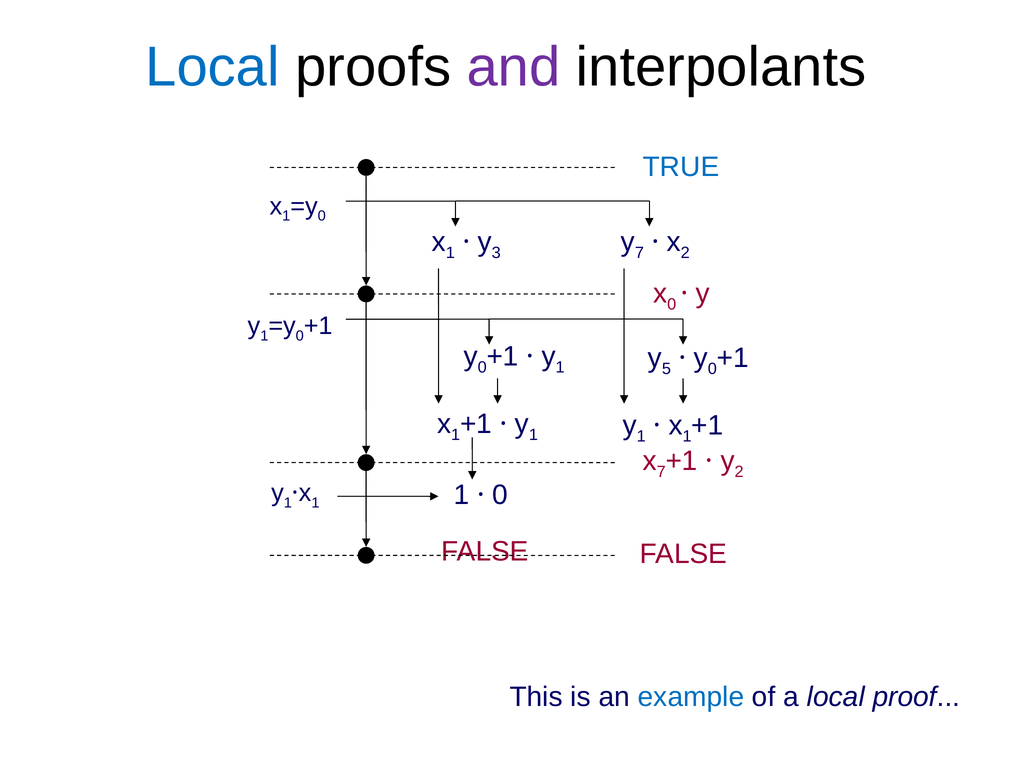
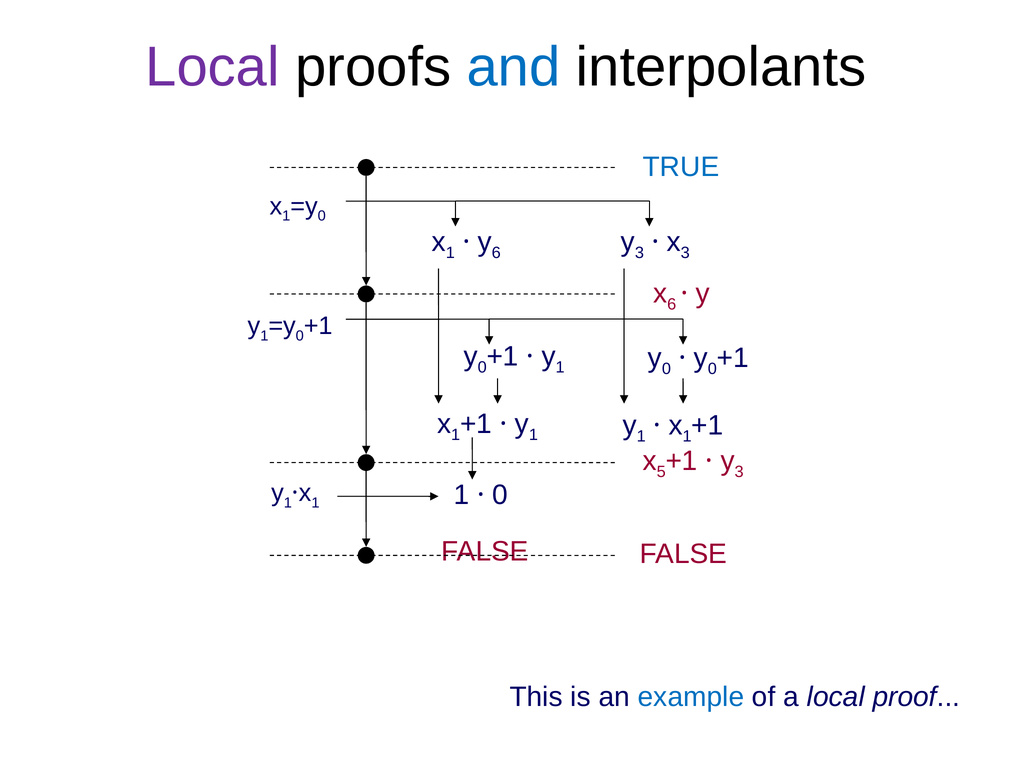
Local colour: blue -> purple (212, 67)
and colour: purple -> blue (514, 67)
y 3: 3 -> 6 (496, 253)
7: 7 -> 3 (639, 253)
x 2: 2 -> 3 (685, 253)
x 0: 0 -> 6 (672, 304)
5: 5 -> 0 (666, 369)
x 7: 7 -> 5 (661, 472)
2: 2 -> 3 (739, 472)
